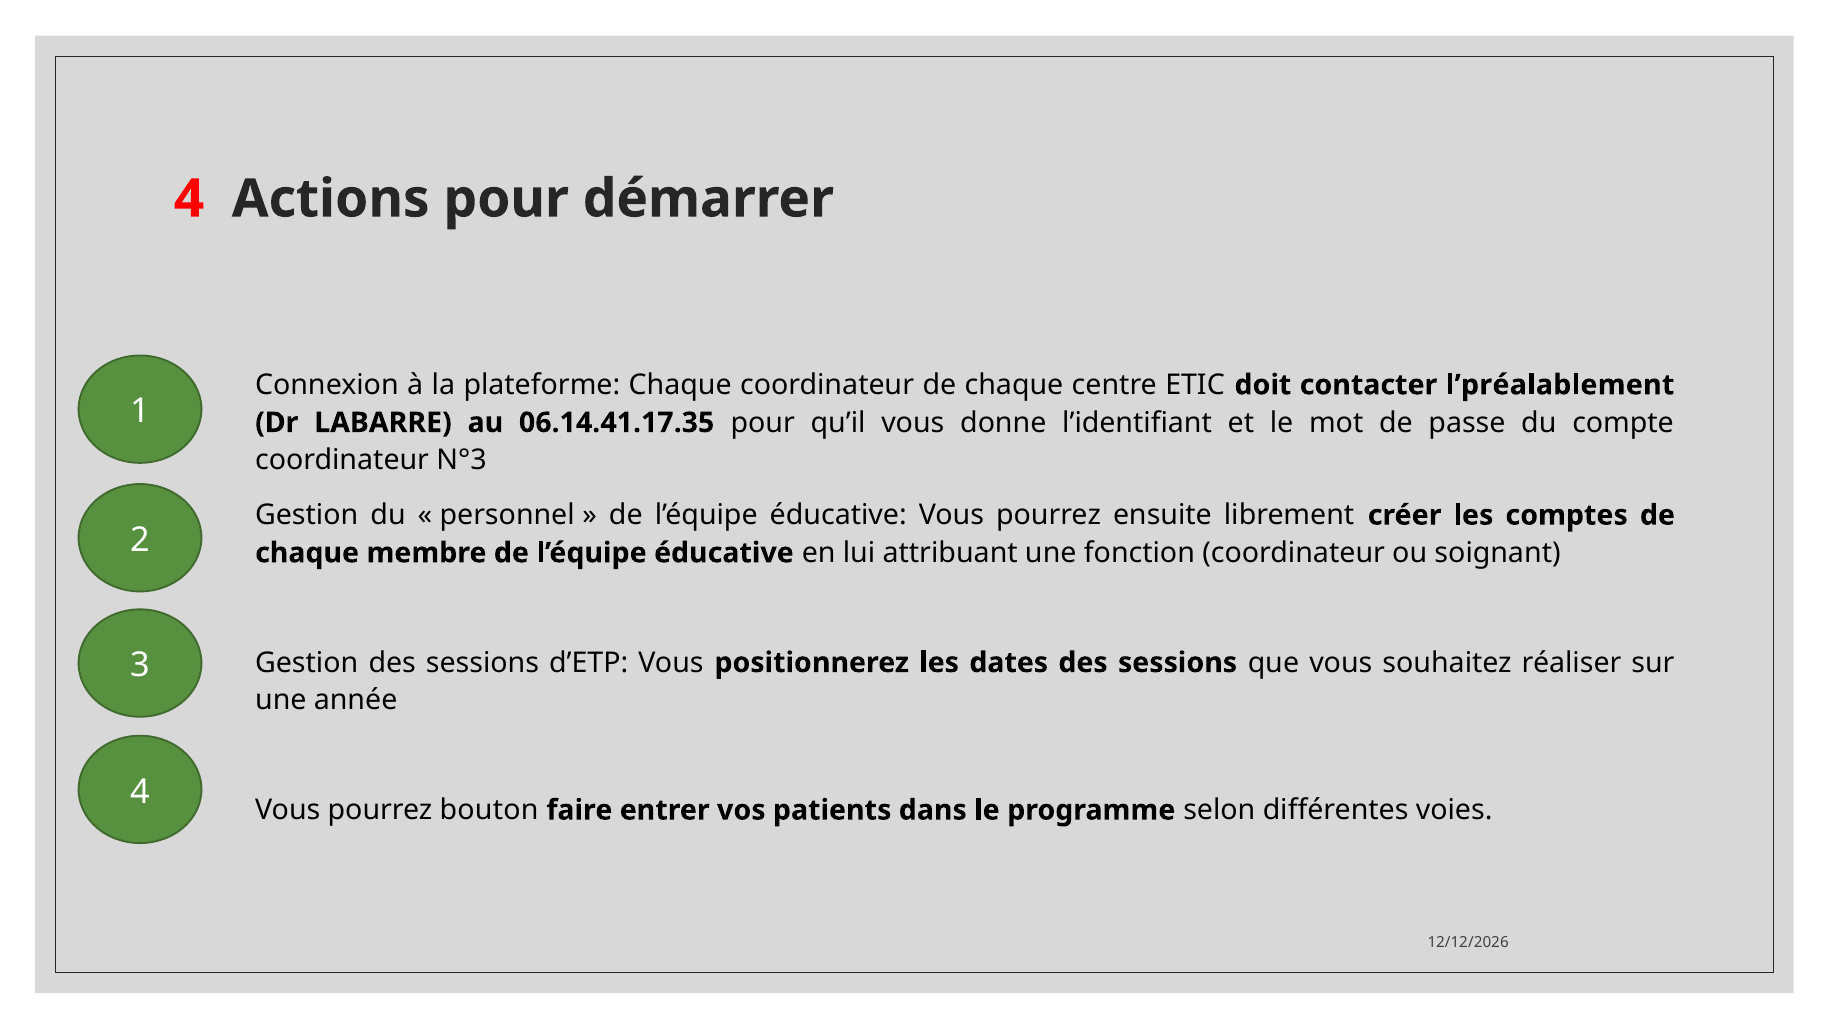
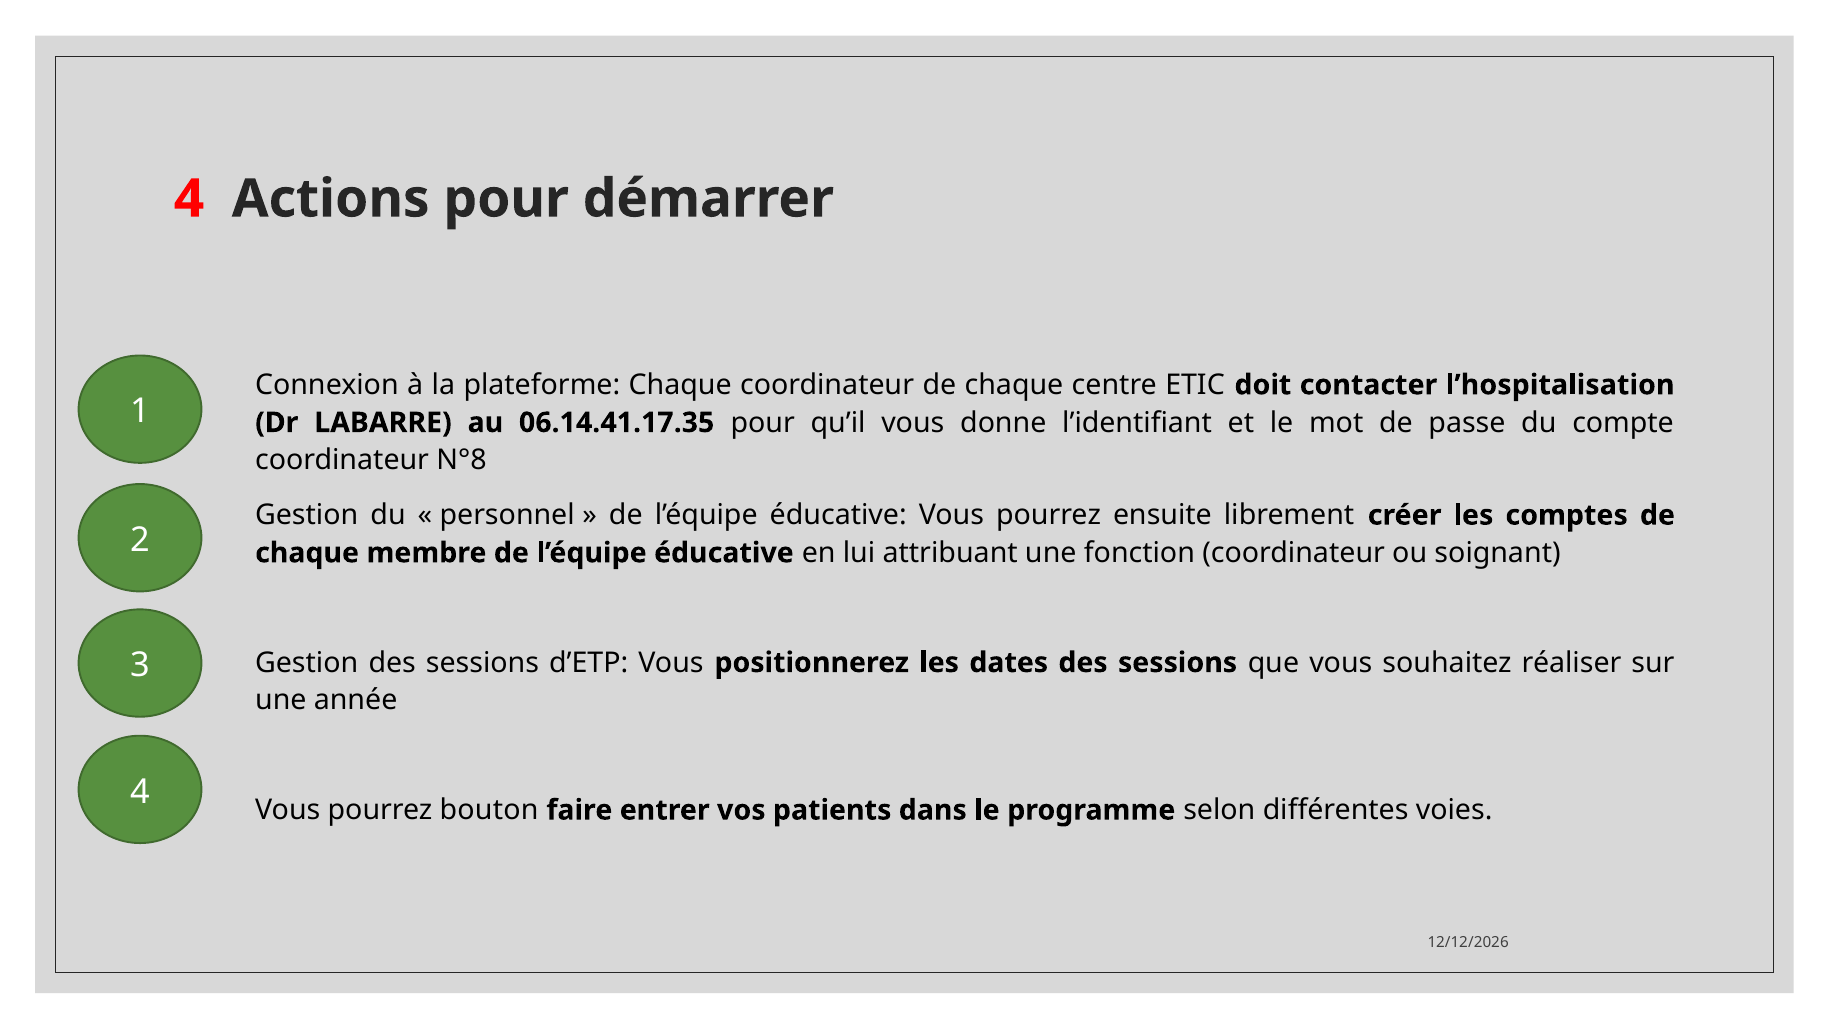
l’préalablement: l’préalablement -> l’hospitalisation (1560, 385)
N°3: N°3 -> N°8 (461, 460)
